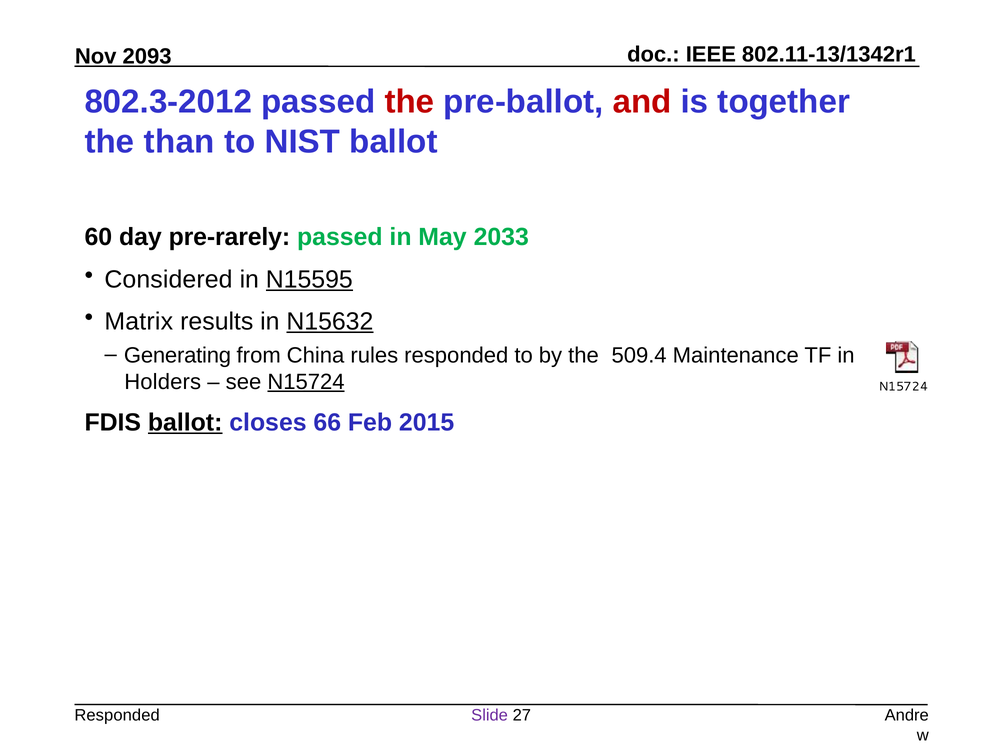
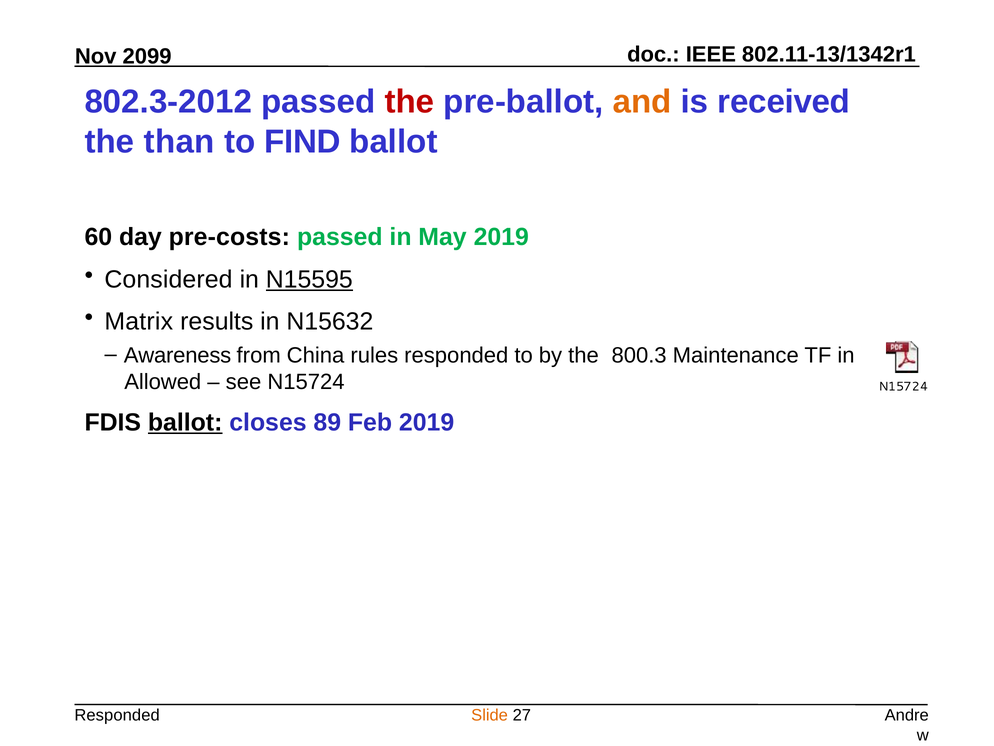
2093: 2093 -> 2099 (147, 56)
and colour: red -> orange (642, 102)
together: together -> received (784, 102)
NIST: NIST -> FIND (303, 142)
pre-rarely: pre-rarely -> pre-costs (229, 237)
May 2033: 2033 -> 2019 (501, 237)
N15632 underline: present -> none (330, 322)
Generating: Generating -> Awareness (178, 355)
509.4: 509.4 -> 800.3 (639, 355)
Holders: Holders -> Allowed (163, 382)
N15724 underline: present -> none (306, 382)
66: 66 -> 89 (327, 422)
Feb 2015: 2015 -> 2019 (427, 422)
Slide colour: purple -> orange (490, 715)
